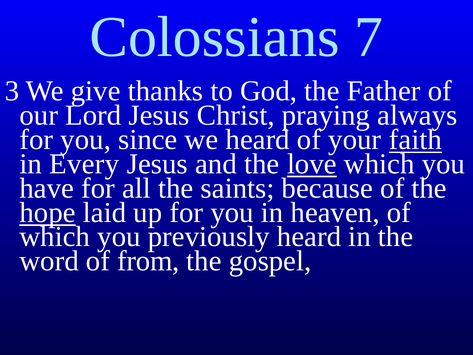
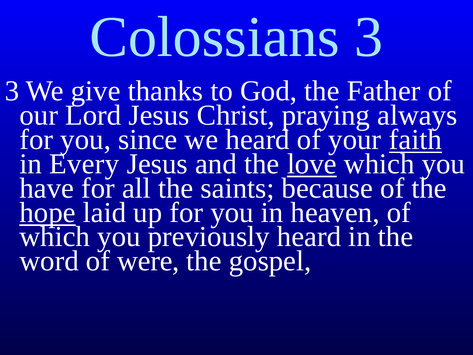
Colossians 7: 7 -> 3 (369, 37)
from: from -> were (148, 261)
